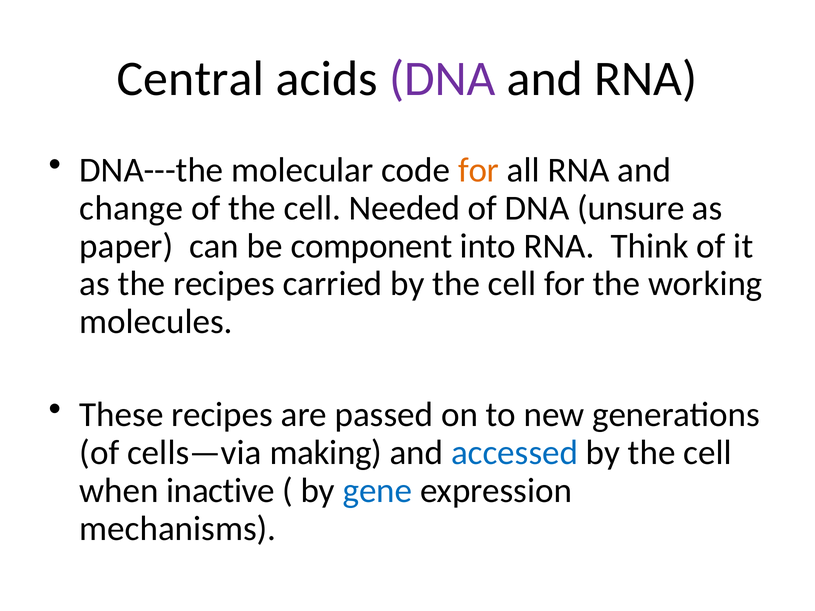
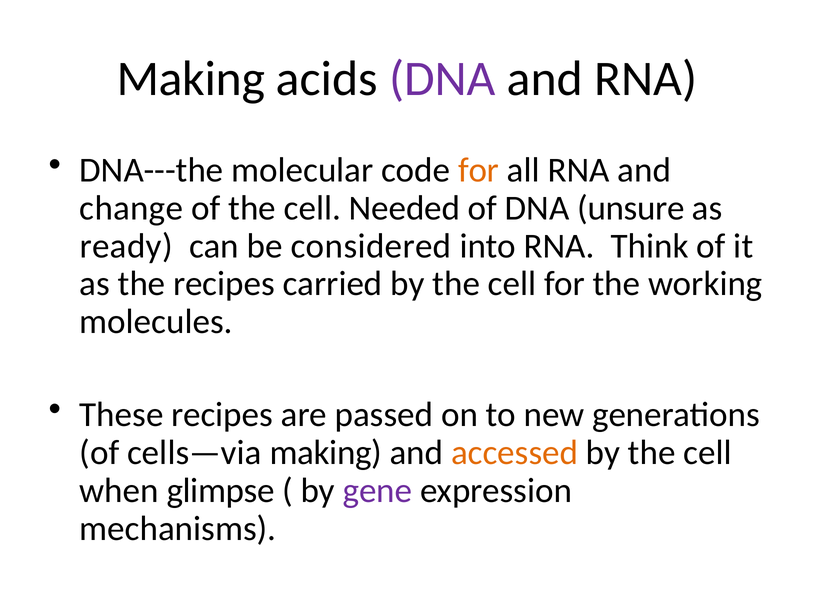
Central: Central -> Making (191, 79)
paper: paper -> ready (126, 246)
component: component -> considered (371, 246)
accessed colour: blue -> orange (515, 453)
inactive: inactive -> glimpse (221, 491)
gene colour: blue -> purple (377, 491)
